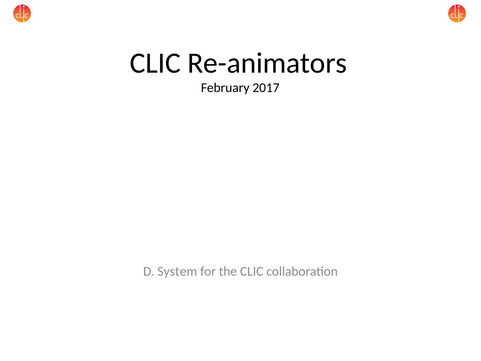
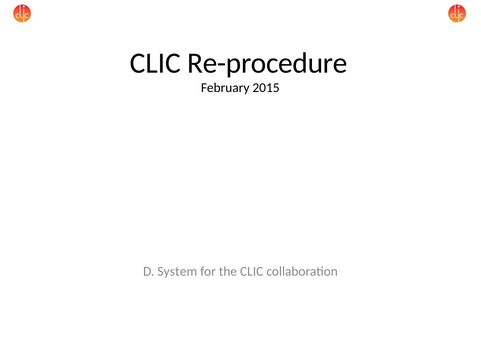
Re-animators: Re-animators -> Re-procedure (267, 63)
2017: 2017 -> 2015 (266, 88)
